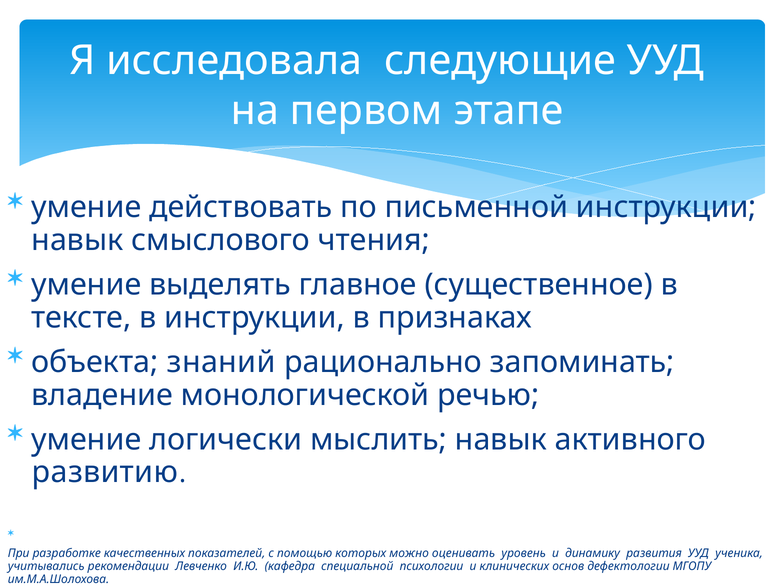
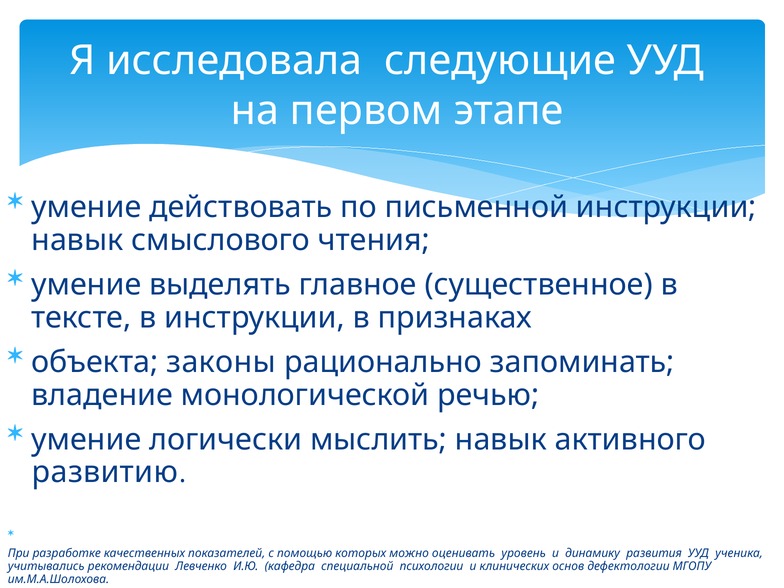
знаний: знаний -> законы (221, 362)
